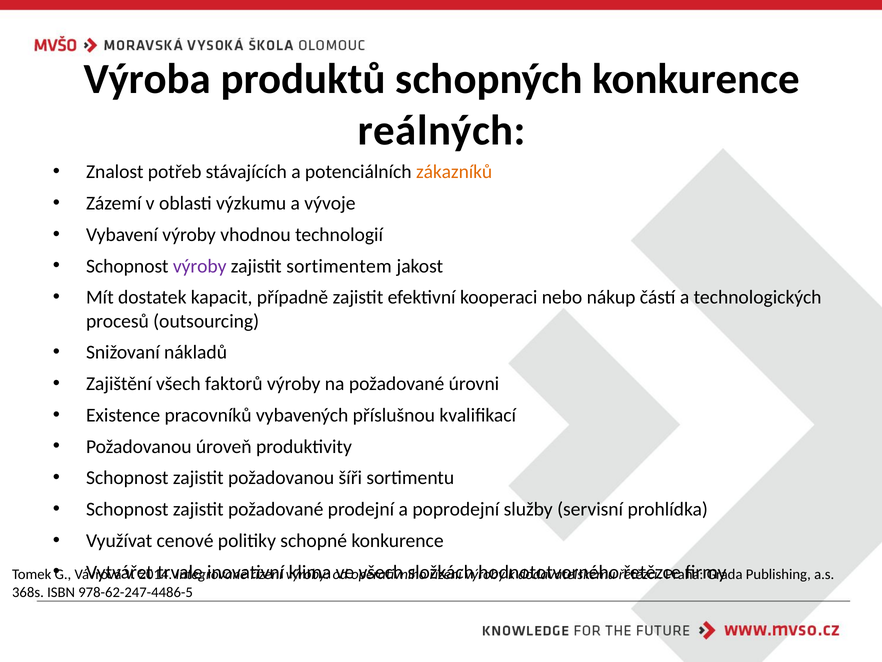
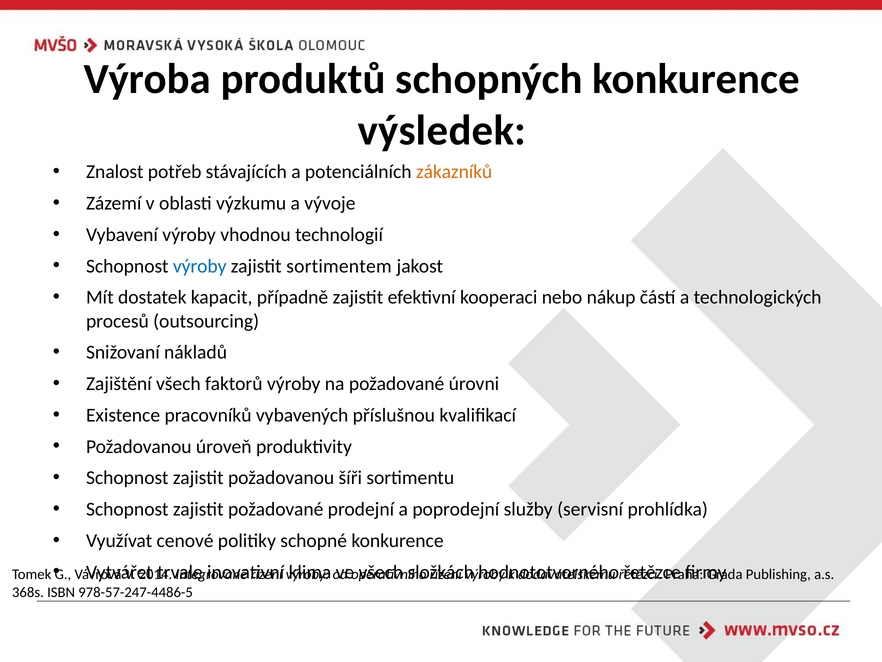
reálných: reálných -> výsledek (442, 131)
výroby colour: purple -> blue (200, 266)
978-62-247-4486-5: 978-62-247-4486-5 -> 978-57-247-4486-5 (136, 592)
